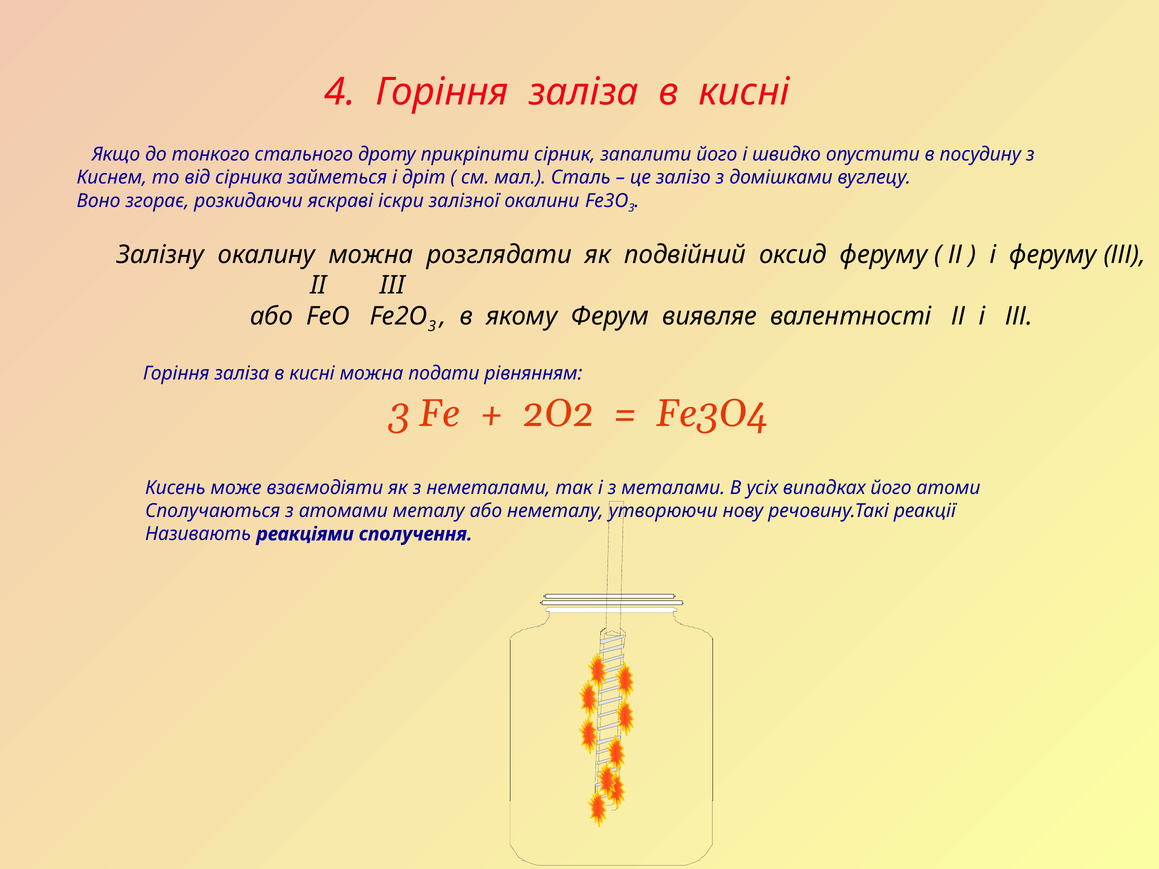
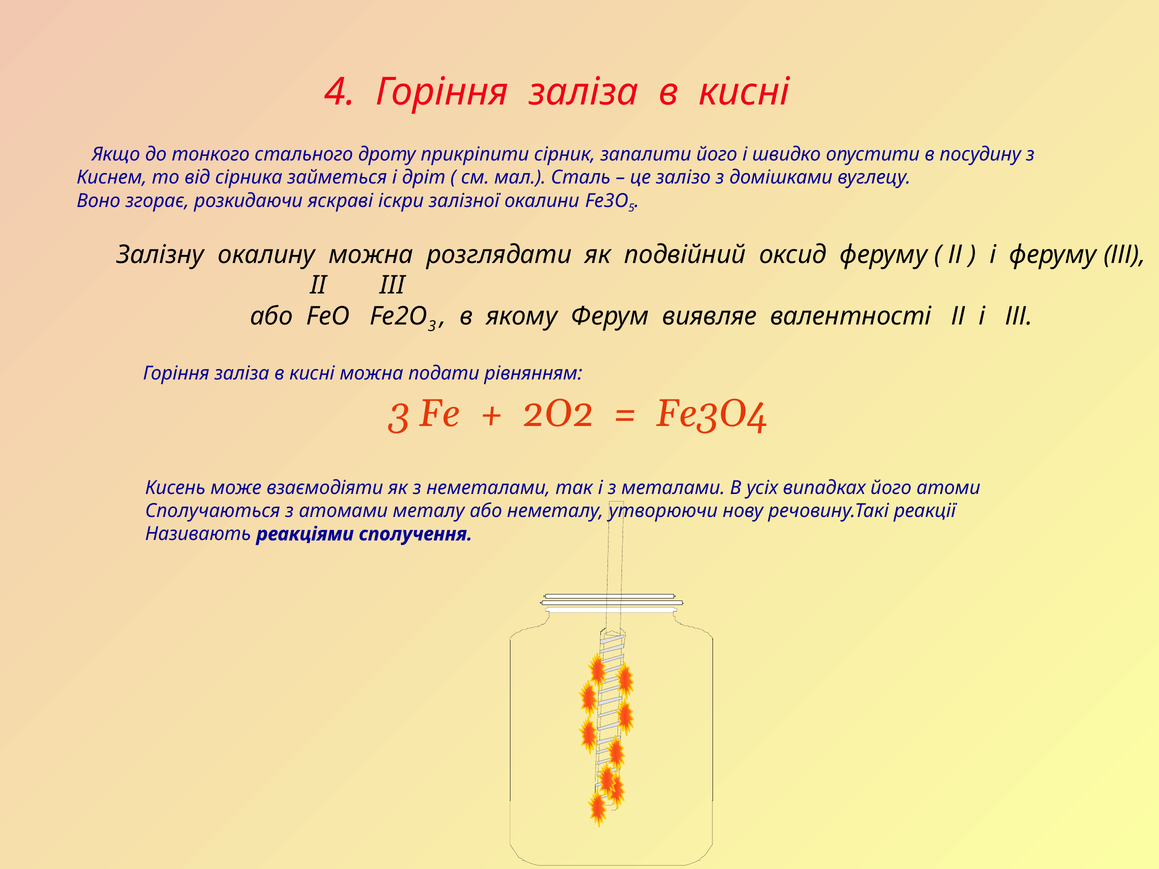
3: 3 -> 5 (631, 208)
